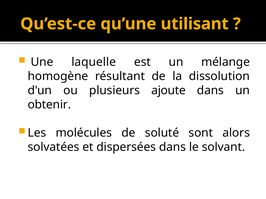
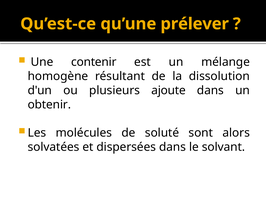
utilisant: utilisant -> prélever (195, 24)
laquelle: laquelle -> contenir (94, 62)
